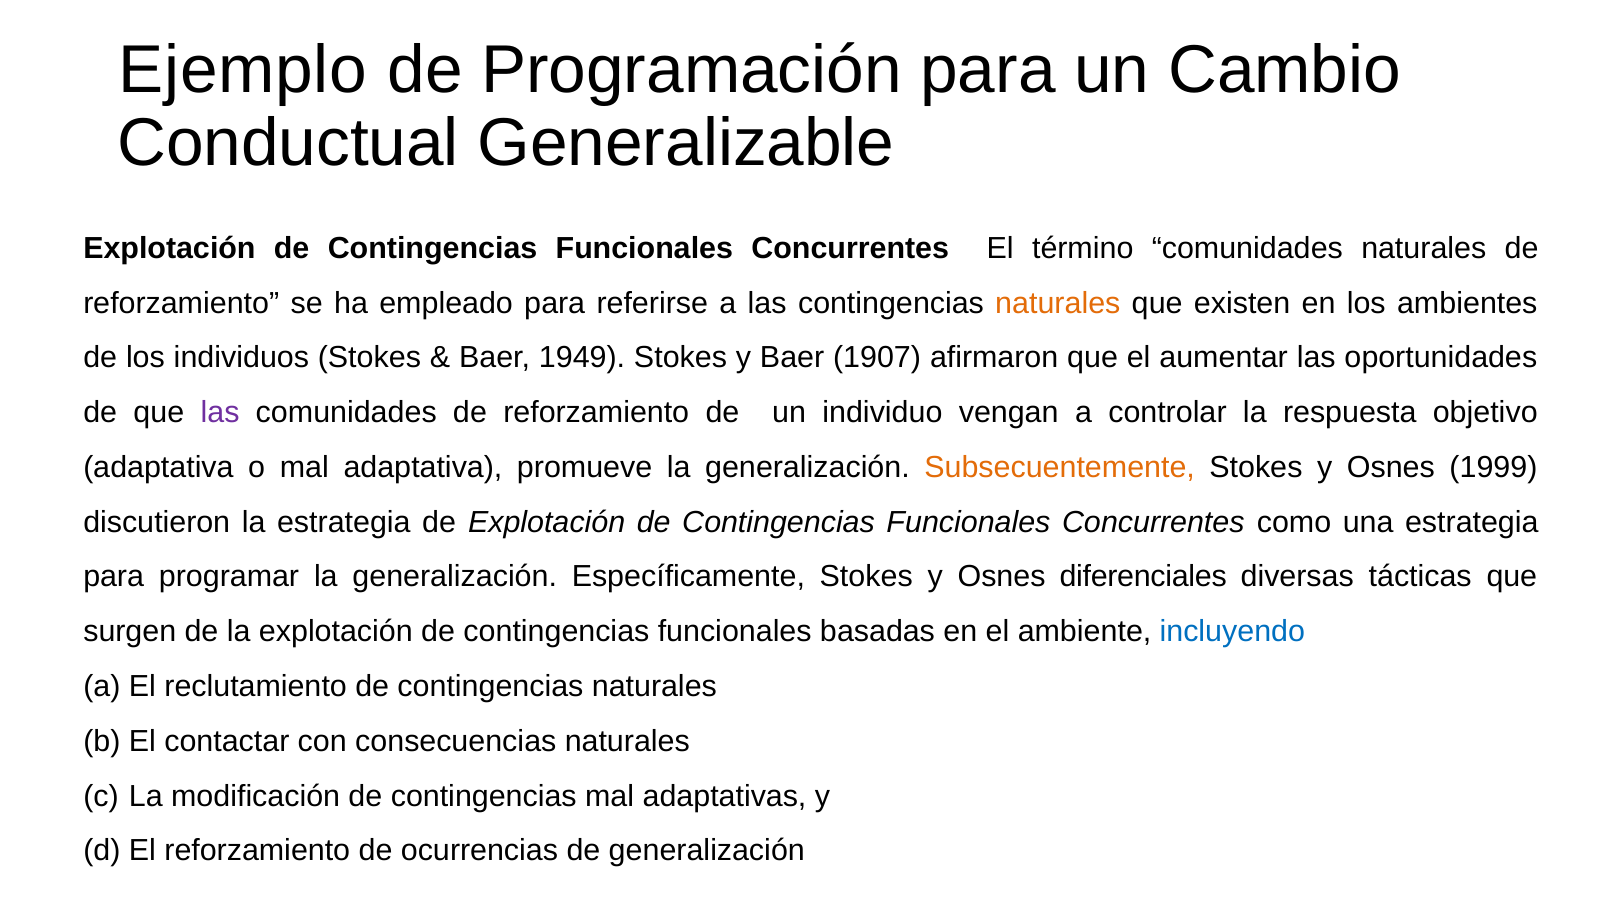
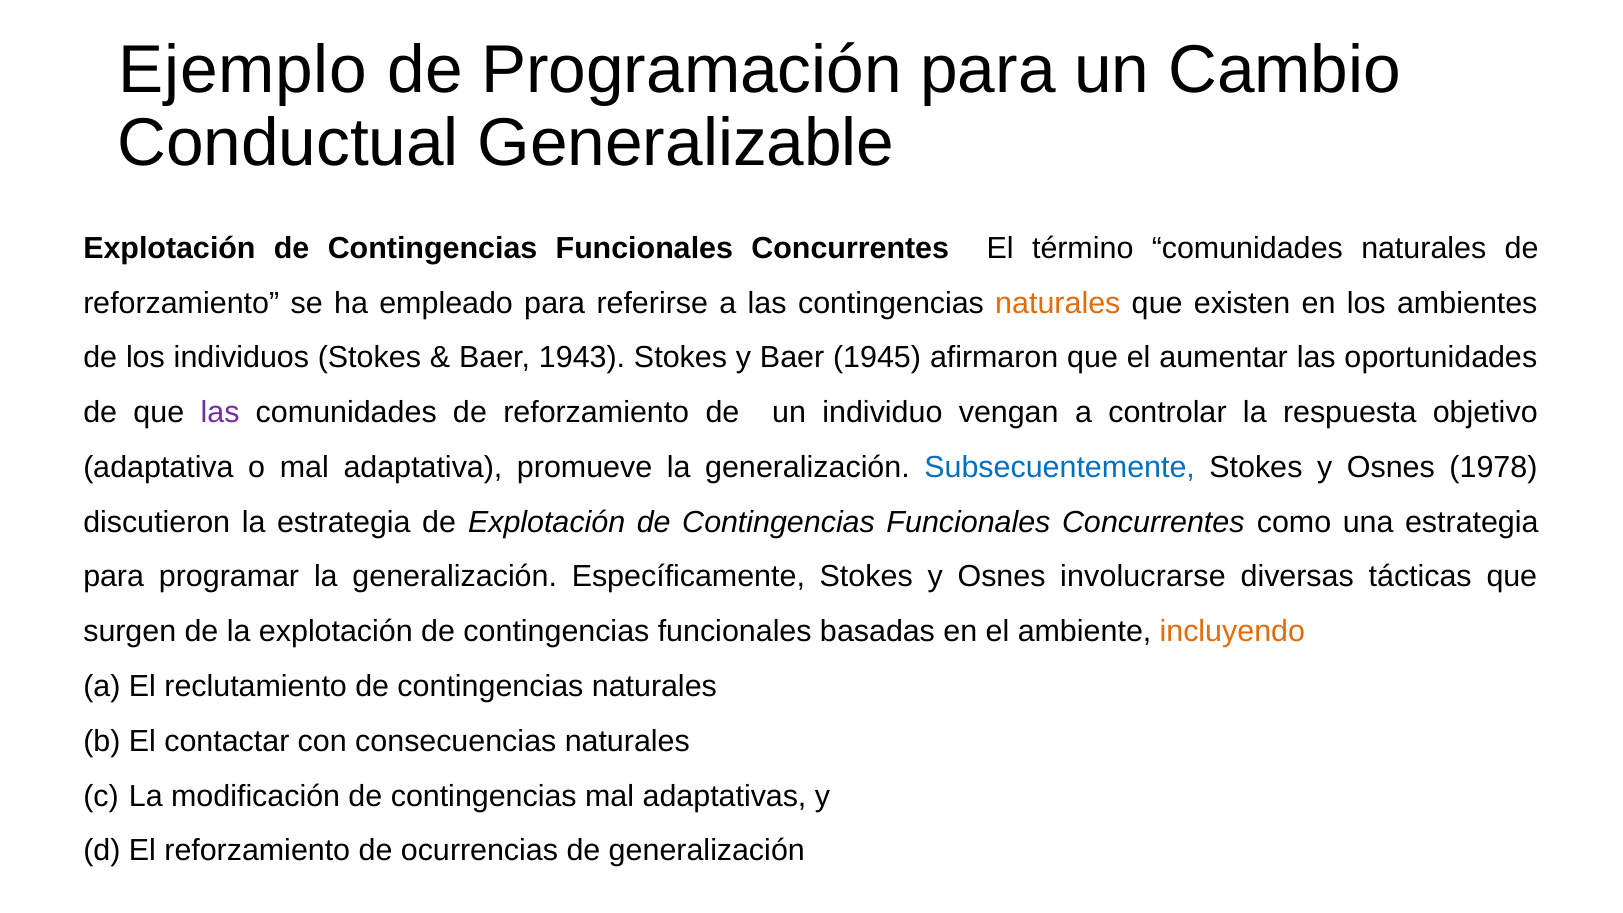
1949: 1949 -> 1943 (582, 358)
1907: 1907 -> 1945 (877, 358)
Subsecuentemente colour: orange -> blue (1060, 467)
1999: 1999 -> 1978 (1493, 467)
diferenciales: diferenciales -> involucrarse (1143, 577)
incluyendo colour: blue -> orange (1232, 632)
